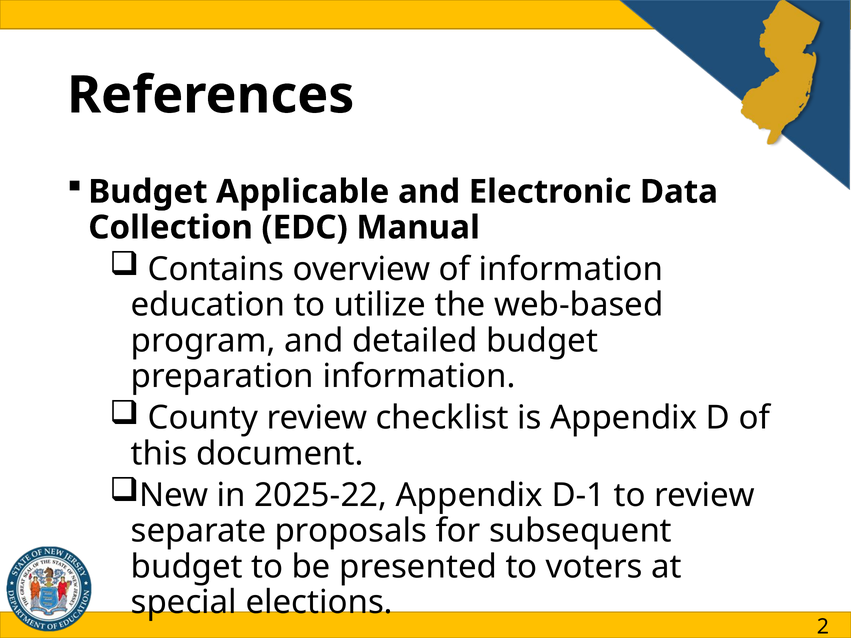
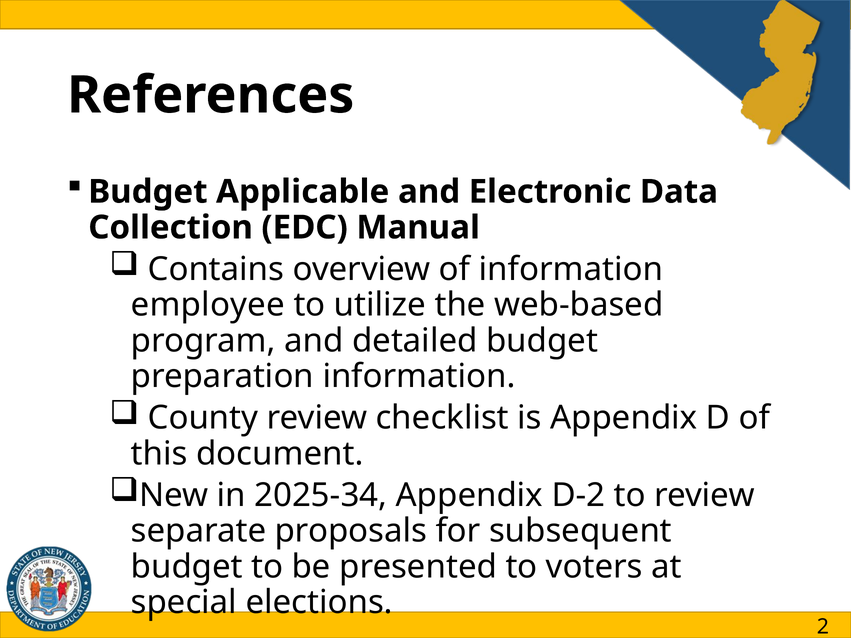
education: education -> employee (208, 305)
2025-22: 2025-22 -> 2025-34 (321, 496)
D-1: D-1 -> D-2 (578, 496)
